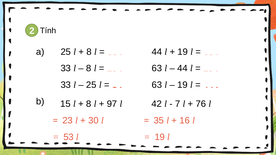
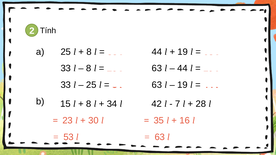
76: 76 -> 28 (201, 104)
97: 97 -> 34 (112, 104)
19: 19 -> 63 (160, 137)
